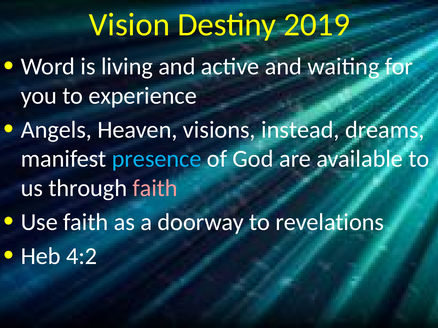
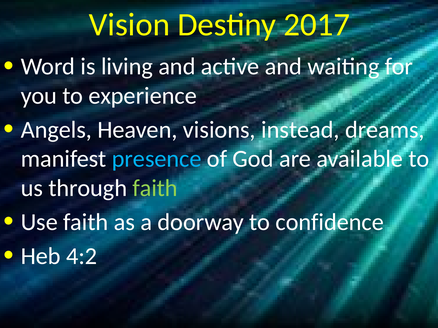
2019: 2019 -> 2017 (317, 25)
faith colour: pink -> light green (155, 188)
revelations: revelations -> confidence (330, 222)
